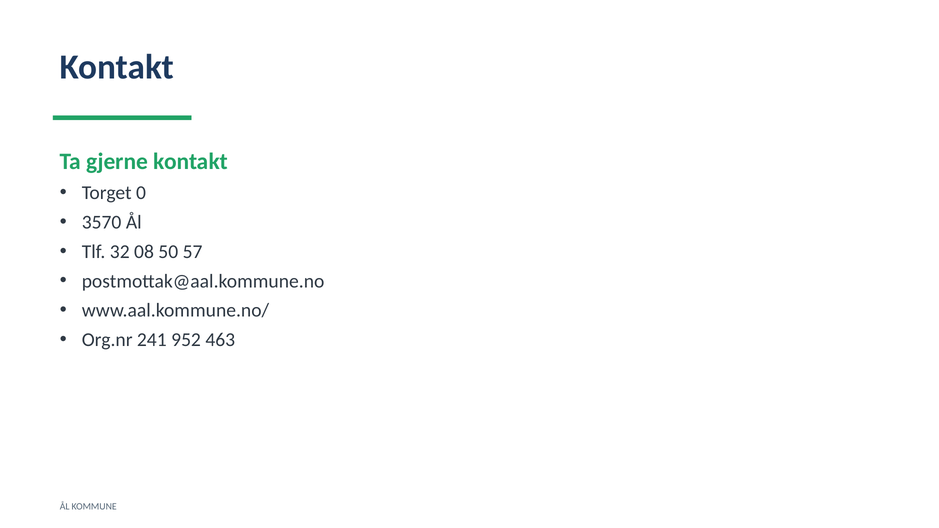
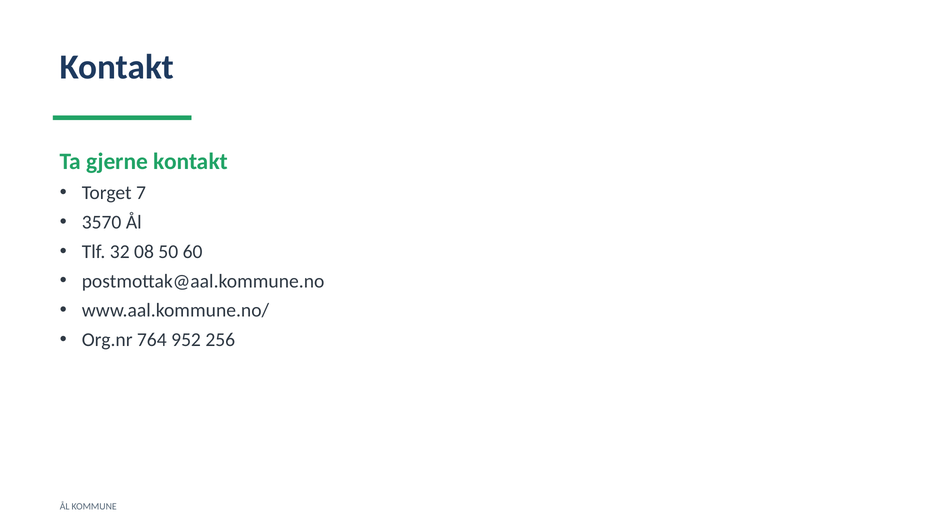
0: 0 -> 7 (141, 193)
57: 57 -> 60 (193, 252)
241: 241 -> 764 (152, 340)
463: 463 -> 256 (220, 340)
